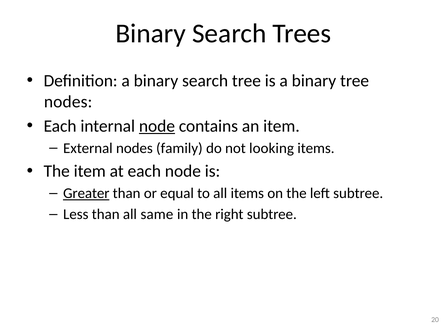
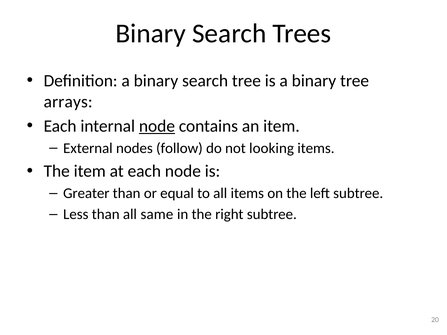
nodes: nodes -> arrays (68, 102)
family: family -> follow (179, 148)
Greater underline: present -> none (86, 194)
